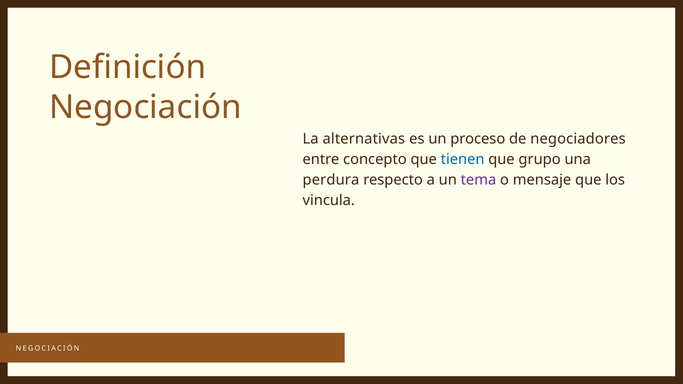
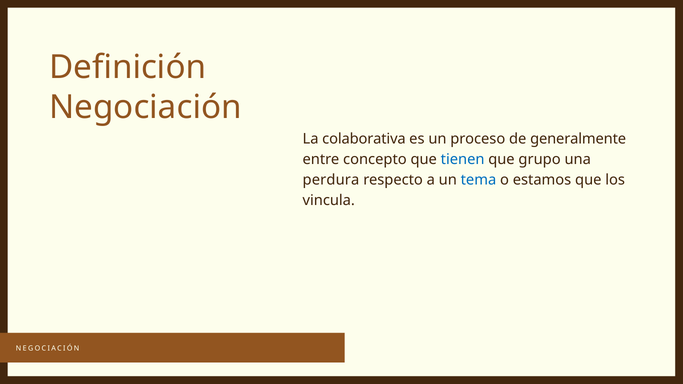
alternativas: alternativas -> colaborativa (364, 139)
negociadores: negociadores -> generalmente (578, 139)
tema colour: purple -> blue (478, 180)
mensaje: mensaje -> estamos (542, 180)
